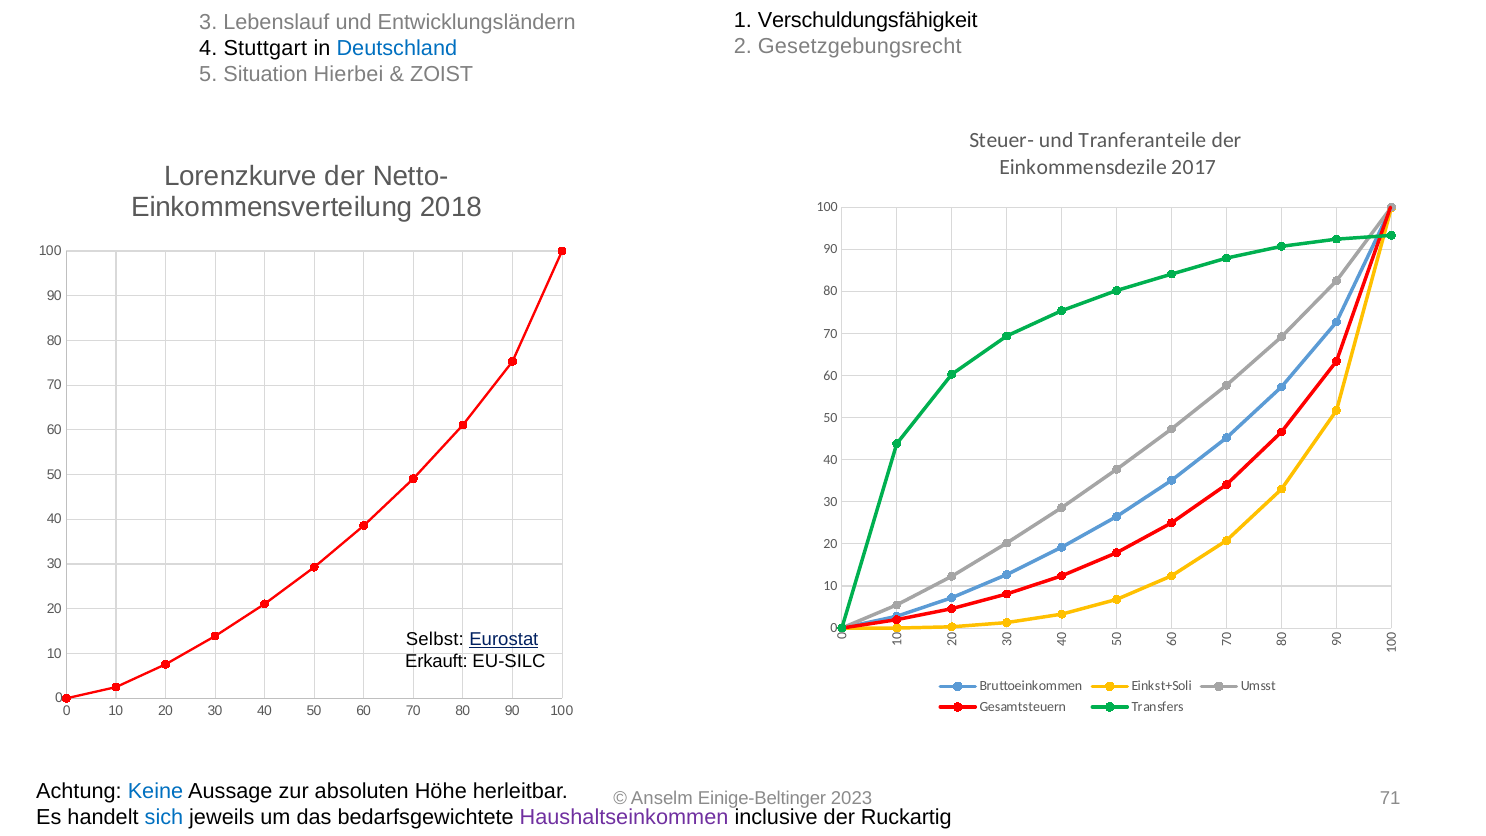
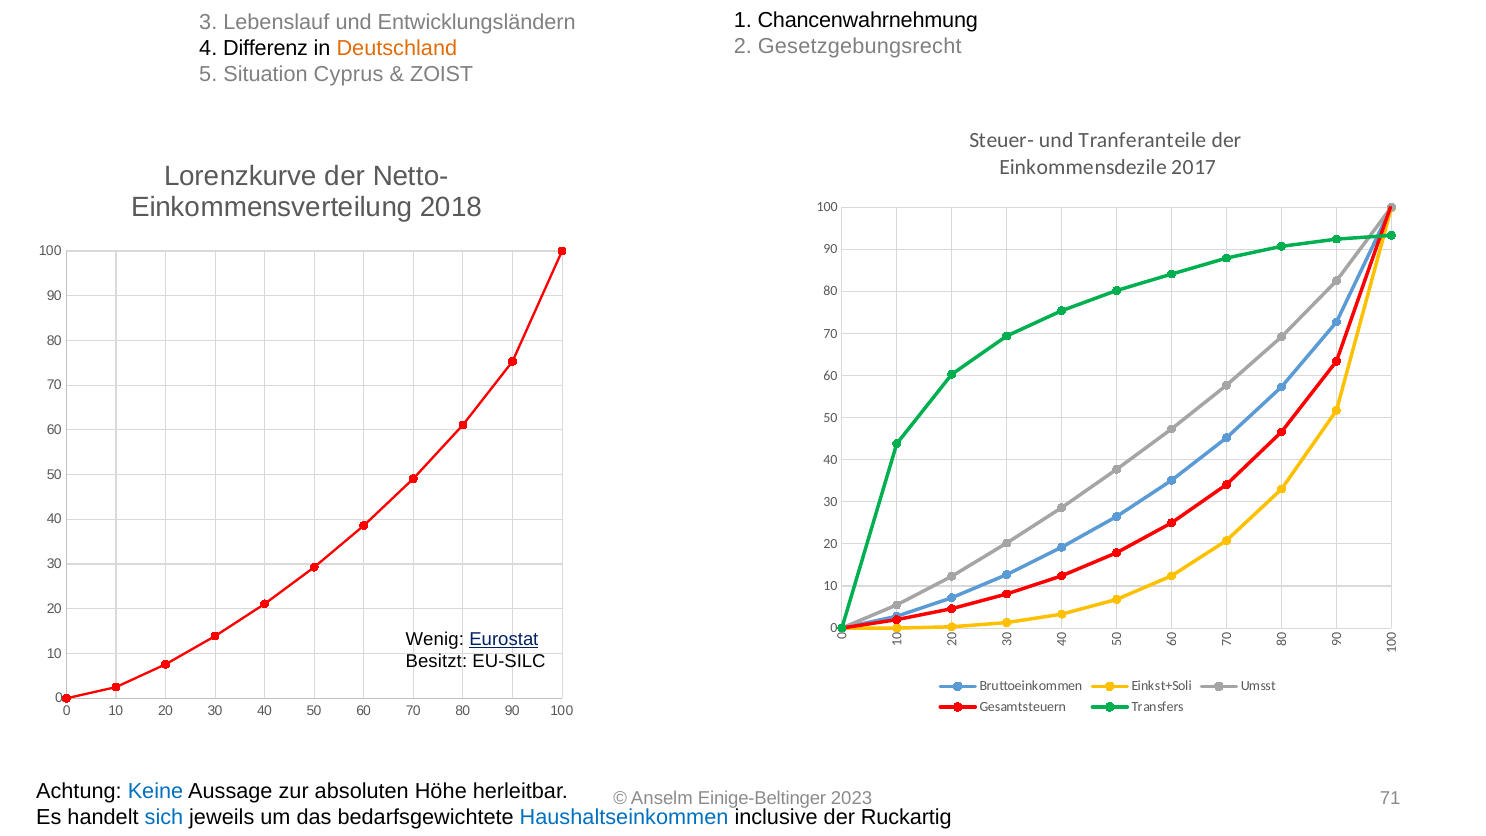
Verschuldungsfähigkeit: Verschuldungsfähigkeit -> Chancenwahrnehmung (868, 20)
Stuttgart: Stuttgart -> Differenz (266, 48)
Deutschland colour: blue -> orange (397, 48)
Hierbei: Hierbei -> Cyprus (349, 74)
Selbst: Selbst -> Wenig (435, 639)
Erkauft: Erkauft -> Besitzt (436, 662)
Haushaltseinkommen colour: purple -> blue (624, 817)
